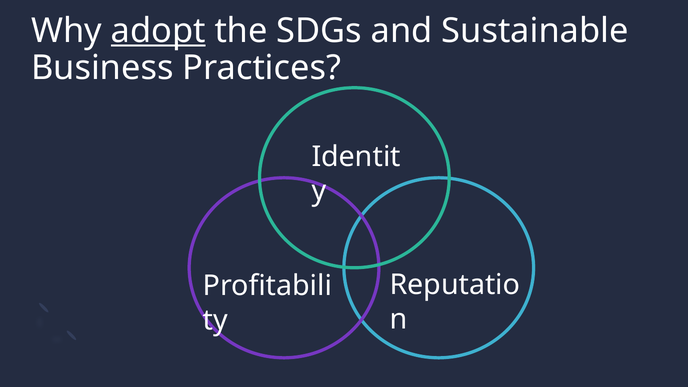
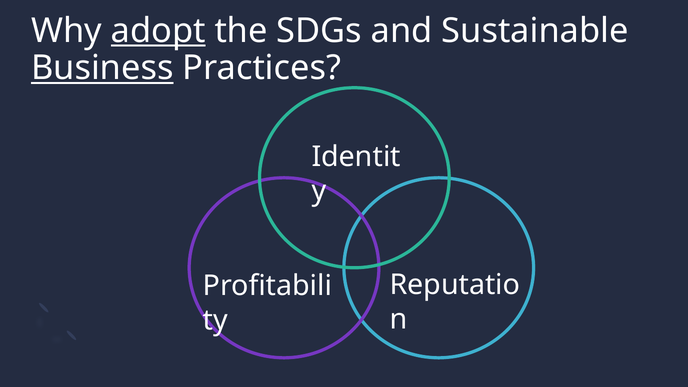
Business underline: none -> present (102, 68)
